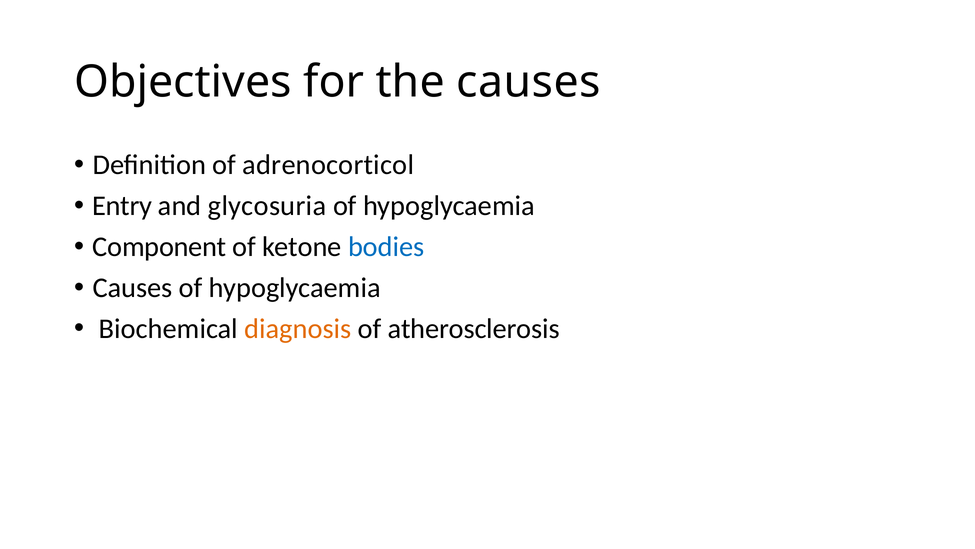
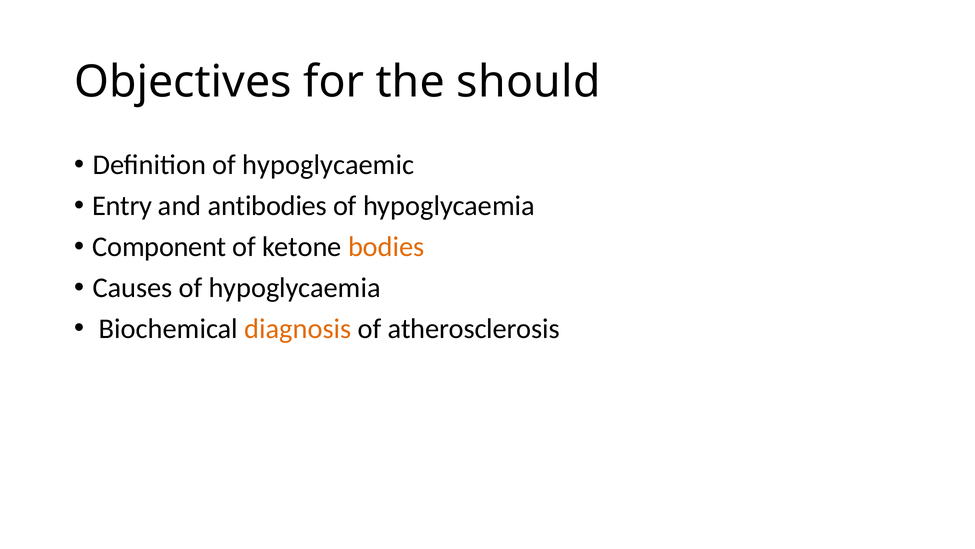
the causes: causes -> should (529, 82)
adrenocorticol: adrenocorticol -> hypoglycaemic (328, 165)
glycosuria: glycosuria -> antibodies (267, 206)
bodies colour: blue -> orange (386, 247)
